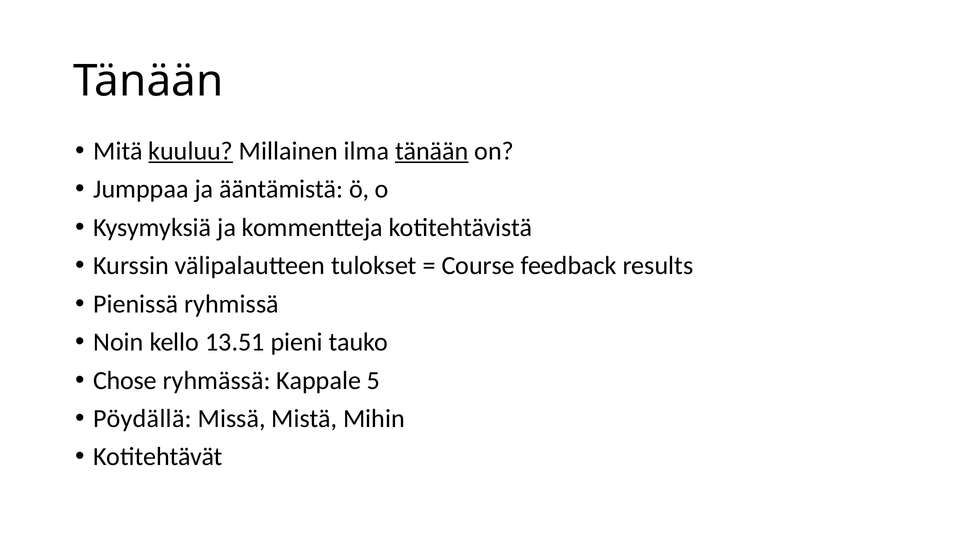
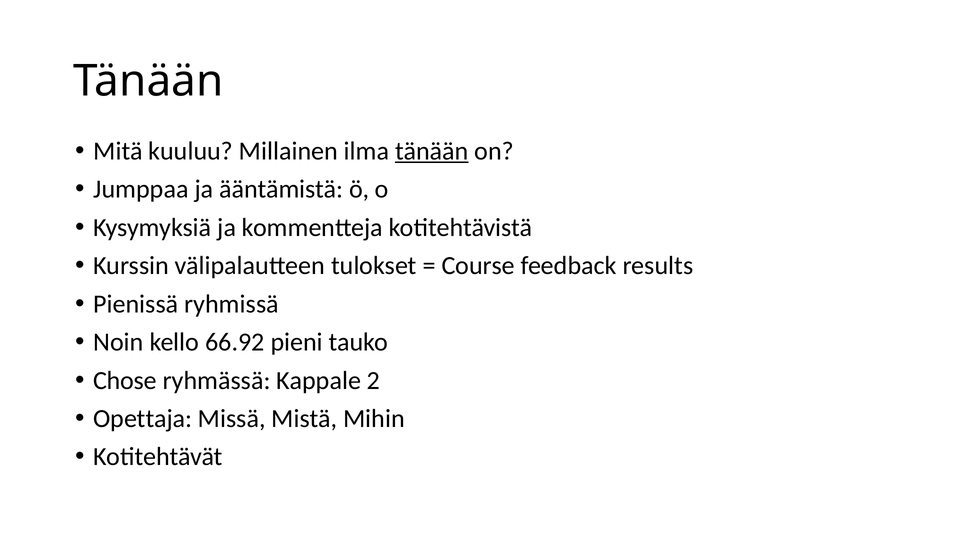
kuuluu underline: present -> none (191, 151)
13.51: 13.51 -> 66.92 (235, 342)
5: 5 -> 2 (374, 381)
Pöydällä: Pöydällä -> Opettaja (143, 419)
